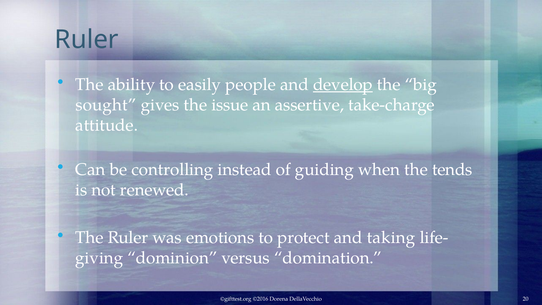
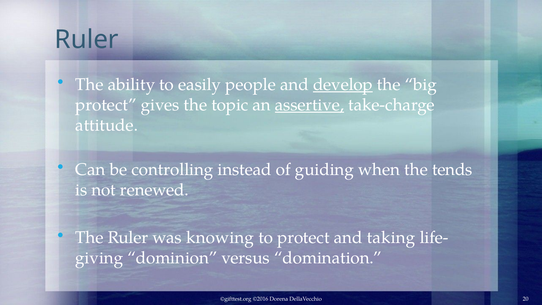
sought: sought -> protect (106, 105)
issue: issue -> topic (230, 105)
assertive underline: none -> present (310, 105)
emotions: emotions -> knowing (220, 238)
